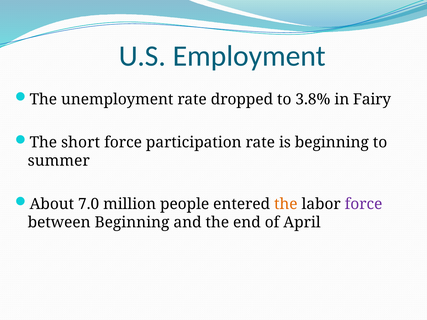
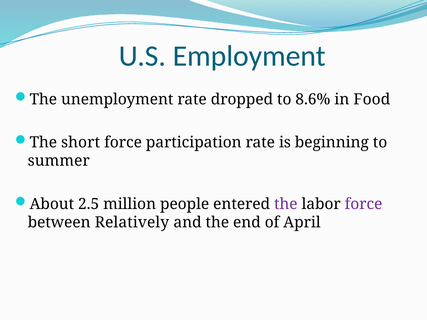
3.8%: 3.8% -> 8.6% (313, 99)
Fairy: Fairy -> Food (372, 99)
7.0: 7.0 -> 2.5 (89, 204)
the colour: orange -> purple (286, 204)
between Beginning: Beginning -> Relatively (132, 223)
